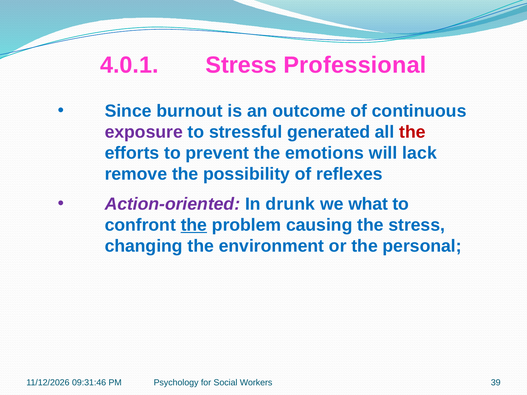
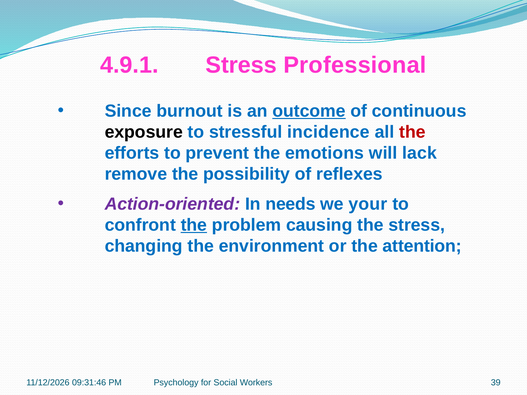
4.0.1: 4.0.1 -> 4.9.1 (129, 65)
outcome underline: none -> present (309, 111)
exposure colour: purple -> black (144, 132)
generated: generated -> incidence (328, 132)
drunk: drunk -> needs (291, 204)
what: what -> your (368, 204)
personal: personal -> attention (422, 246)
